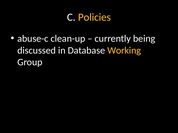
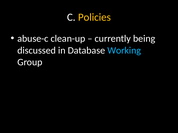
Working colour: yellow -> light blue (124, 51)
